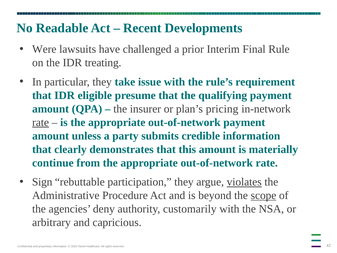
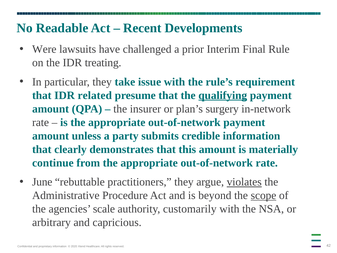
eligible: eligible -> related (95, 95)
qualifying underline: none -> present (223, 95)
pricing: pricing -> surgery (222, 109)
rate underline: present -> none (41, 122)
Sign: Sign -> June (42, 182)
participation: participation -> practitioners (139, 182)
deny: deny -> scale (104, 209)
